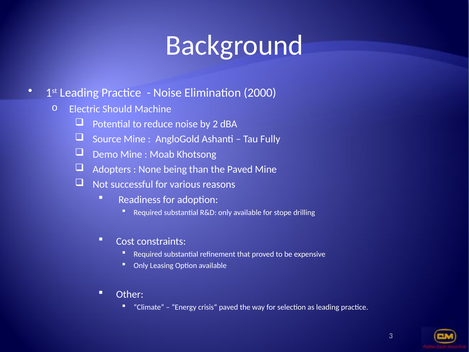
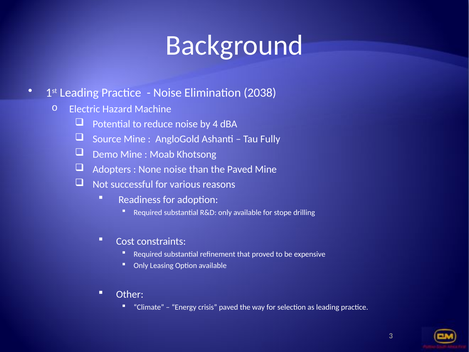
2000: 2000 -> 2038 (260, 93)
Should: Should -> Hazard (117, 109)
2: 2 -> 4 (215, 124)
None being: being -> noise (175, 169)
